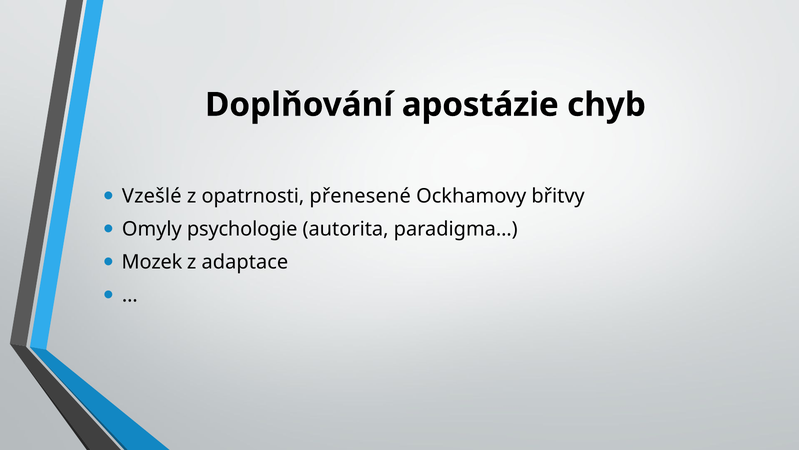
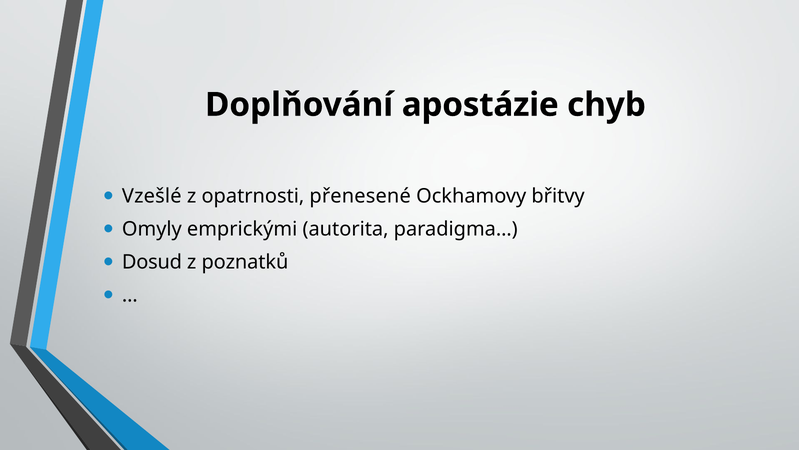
psychologie: psychologie -> emprickými (242, 229)
Mozek: Mozek -> Dosud (152, 262)
adaptace: adaptace -> poznatků (245, 262)
